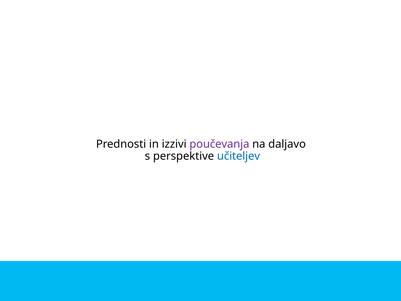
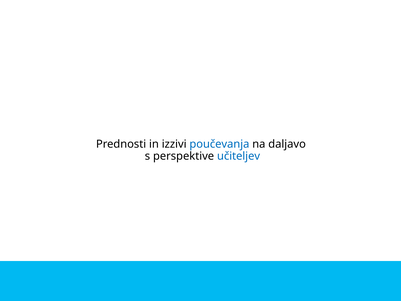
poučevanja colour: purple -> blue (219, 144)
